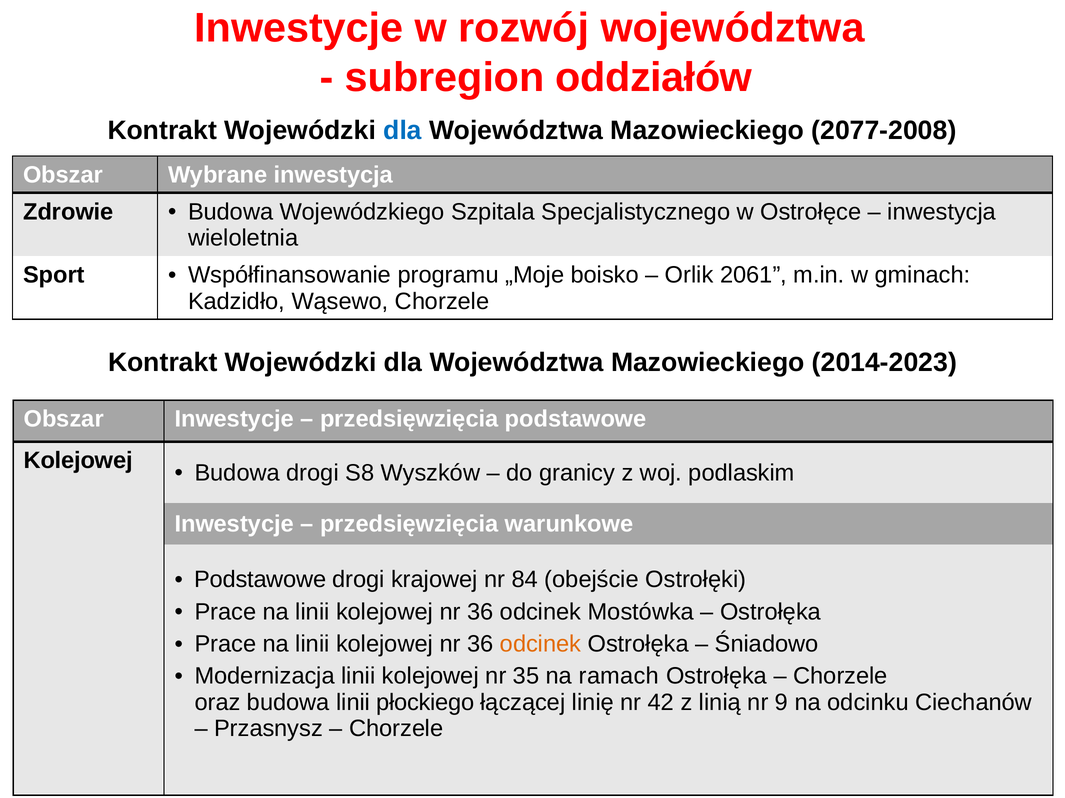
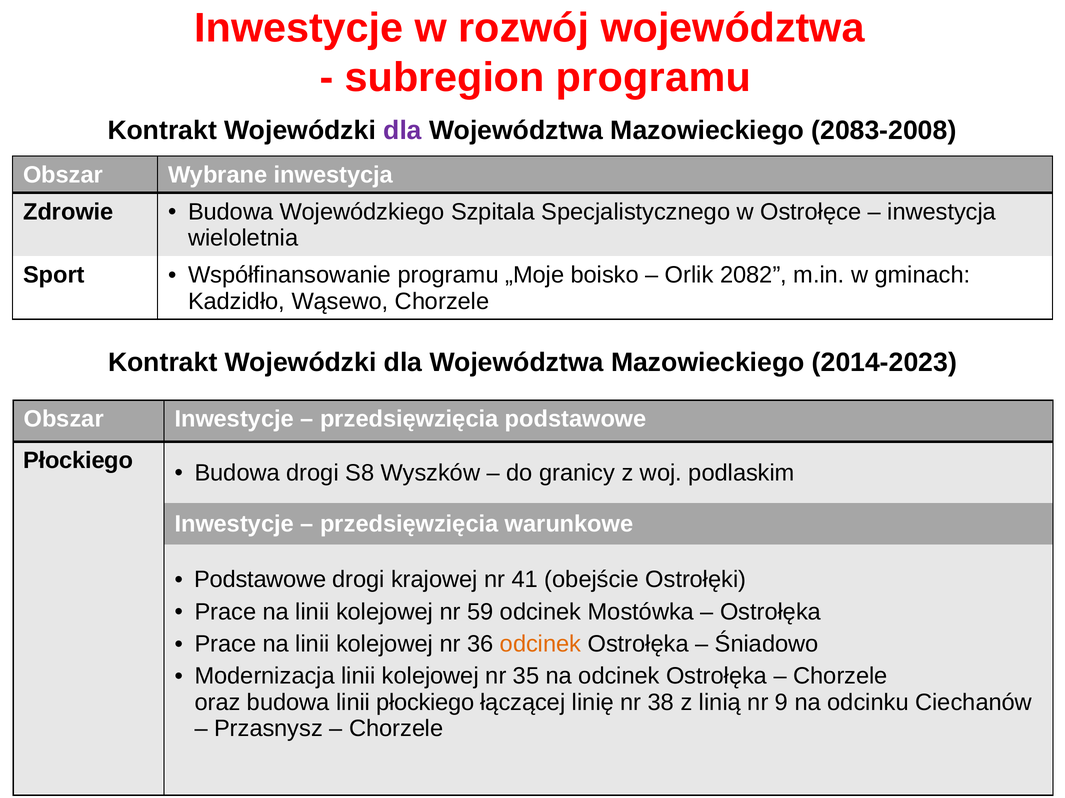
subregion oddziałów: oddziałów -> programu (653, 78)
dla colour: blue -> purple (403, 131)
2077-2008: 2077-2008 -> 2083-2008 (884, 131)
2061: 2061 -> 2082 (754, 275)
Kolejowej: Kolejowej -> Płockiego (78, 461)
84: 84 -> 41 (525, 580)
36: 36 -> 59 (480, 612)
na ramach: ramach -> odcinek (619, 677)
42: 42 -> 38 (661, 703)
